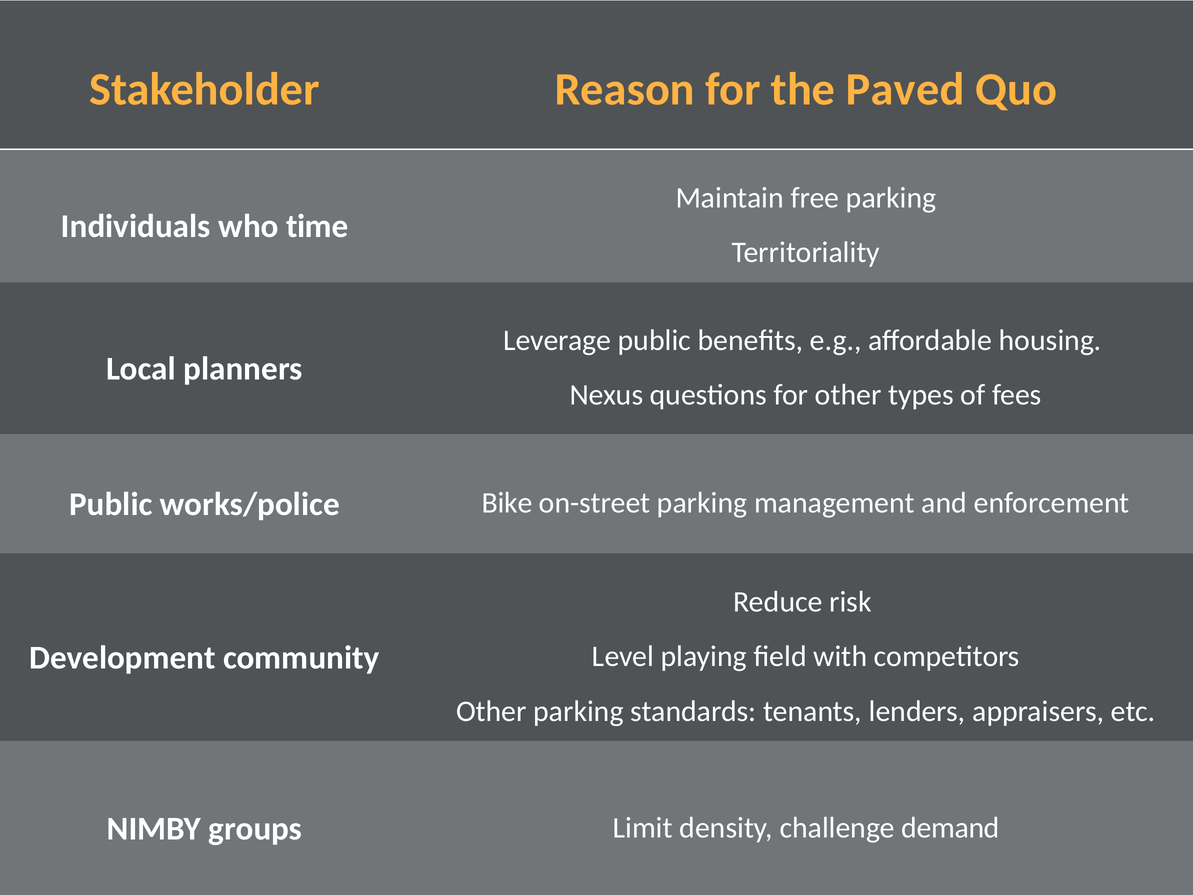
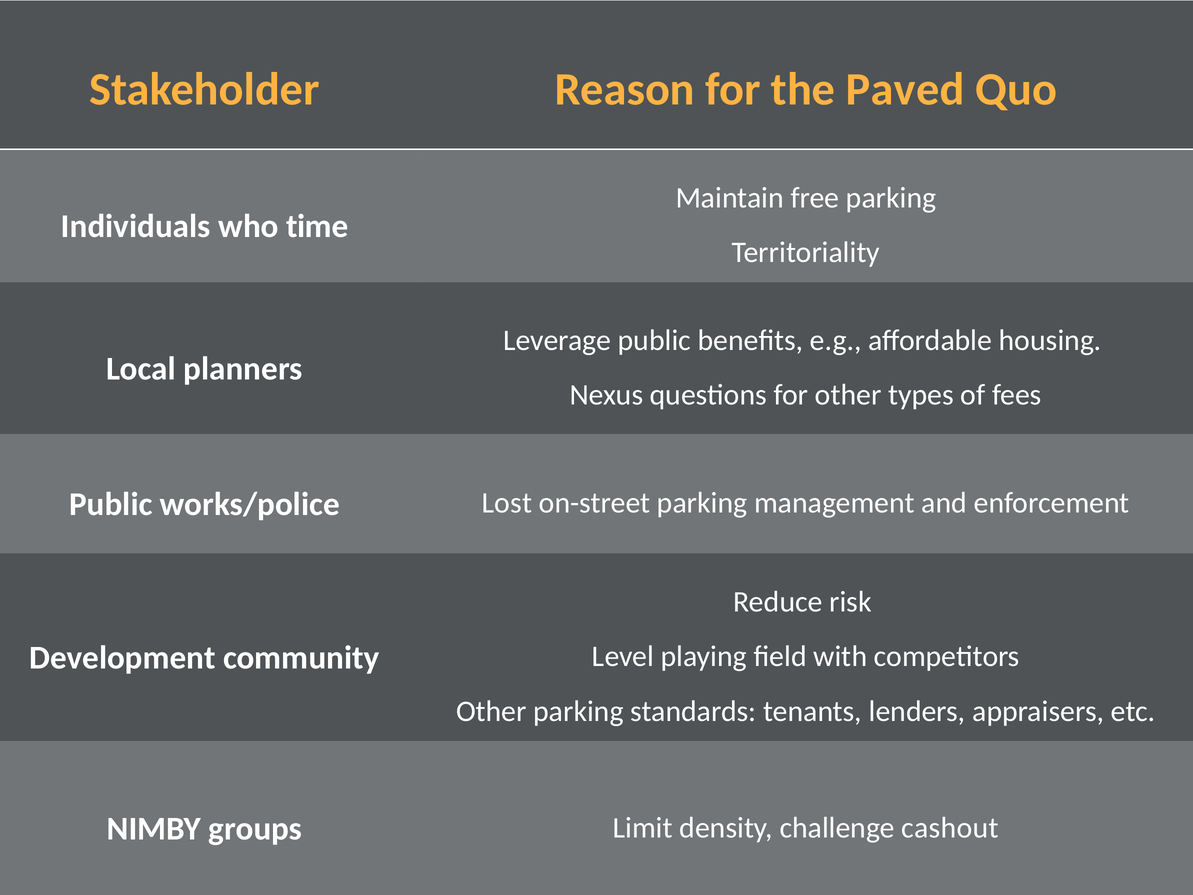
Bike: Bike -> Lost (507, 503)
demand: demand -> cashout (950, 828)
